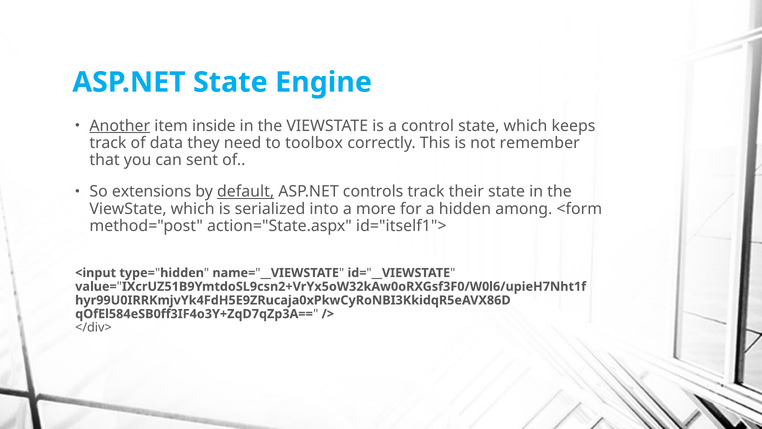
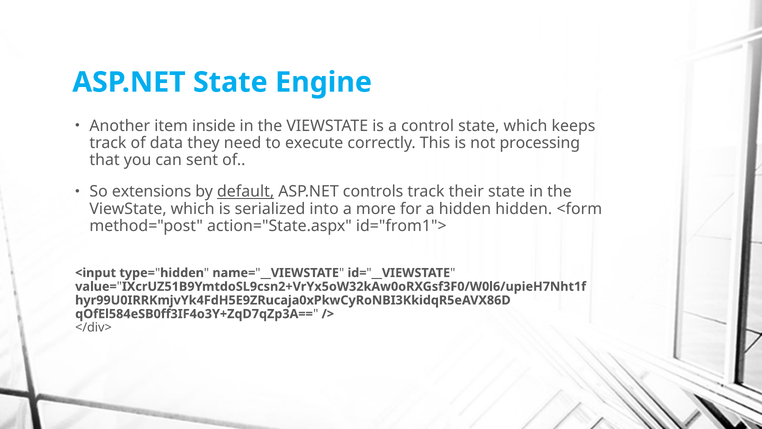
Another underline: present -> none (120, 126)
toolbox: toolbox -> execute (314, 143)
remember: remember -> processing (540, 143)
hidden among: among -> hidden (524, 209)
id="itself1">: id="itself1"> -> id="from1"> (401, 226)
